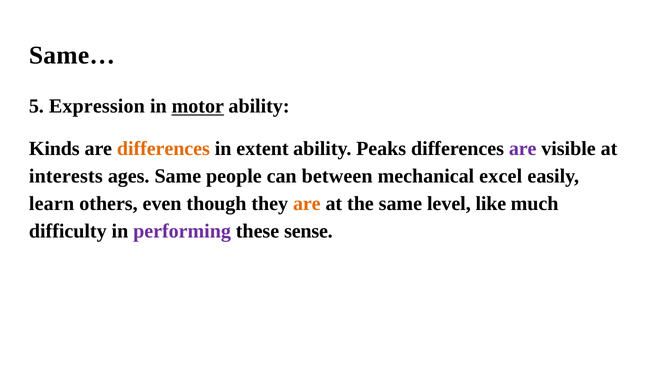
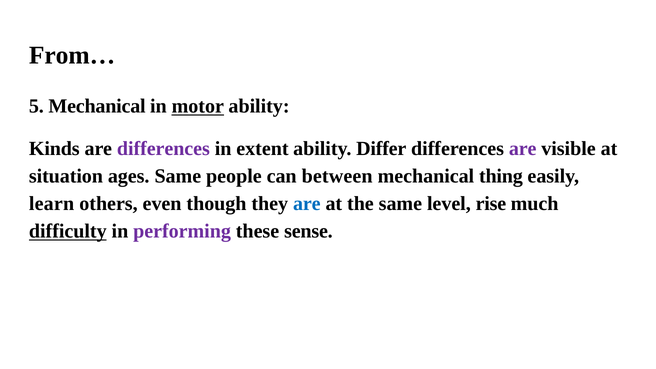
Same…: Same… -> From… (72, 56)
5 Expression: Expression -> Mechanical (97, 106)
differences colour: orange -> purple (163, 148)
Peaks: Peaks -> Differ (381, 148)
interests: interests -> situation (66, 176)
excel: excel -> thing (501, 176)
are colour: orange -> blue (307, 204)
like: like -> rise (491, 204)
difficulty underline: none -> present (68, 231)
